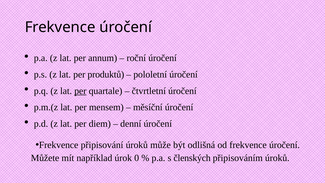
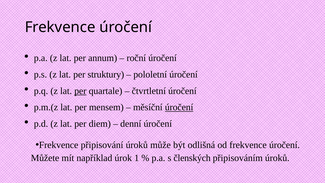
produktů: produktů -> struktury (106, 74)
úročení underline: none -> present (179, 107)
0: 0 -> 1 (137, 158)
